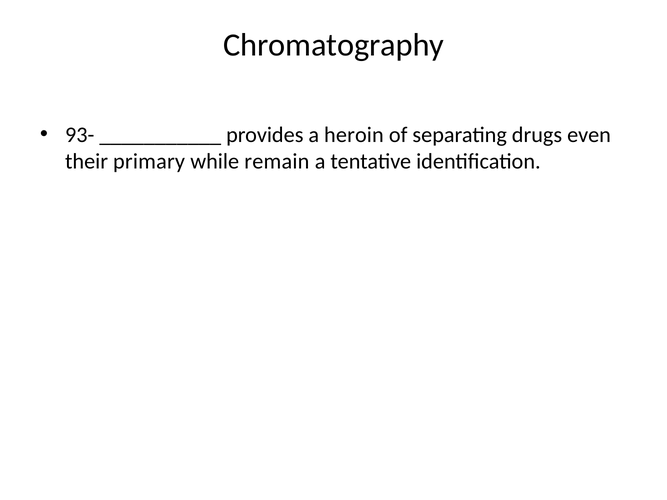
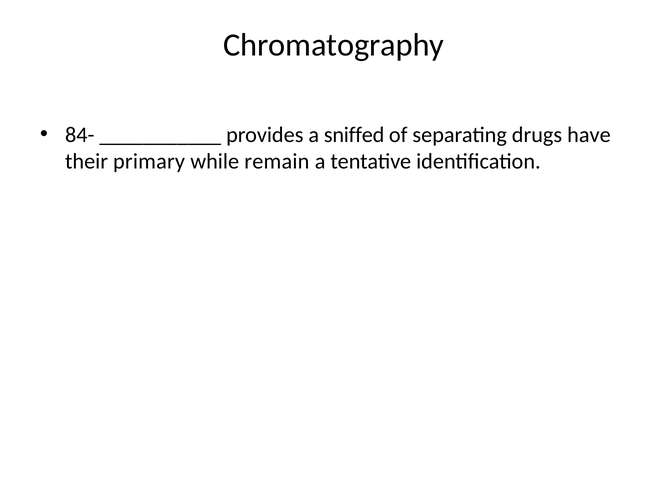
93-: 93- -> 84- (80, 135)
heroin: heroin -> sniffed (354, 135)
even: even -> have (589, 135)
